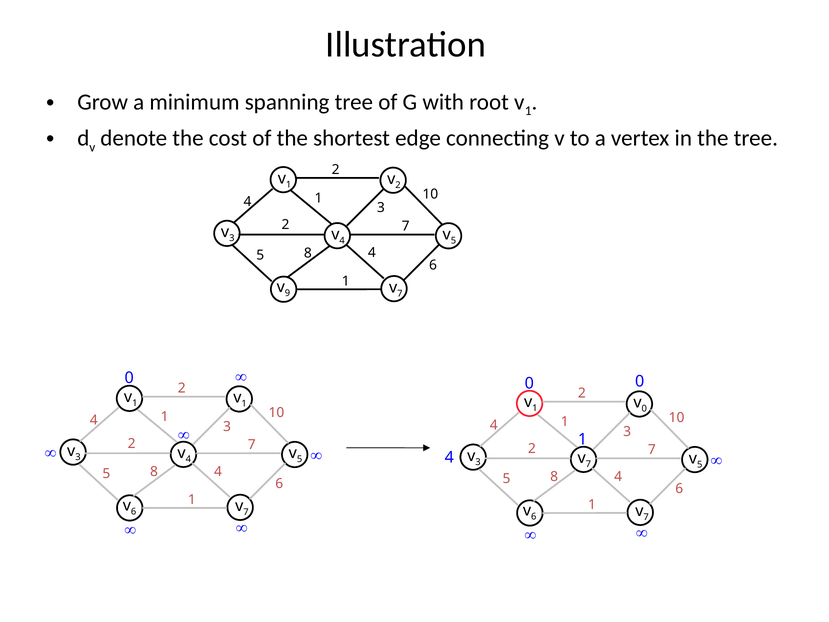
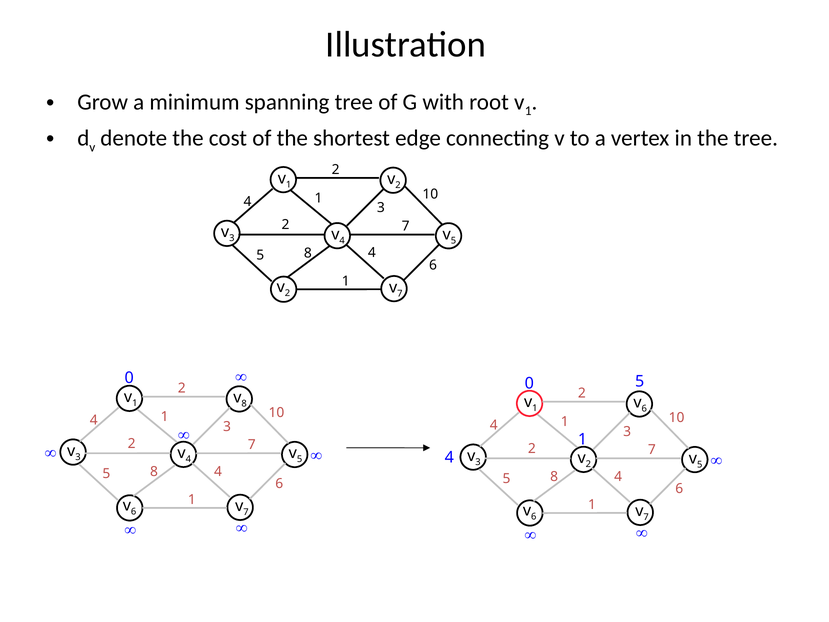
9: 9 -> 2 (288, 293)
0 0: 0 -> 5 (640, 381)
1: 1 -> 8 (244, 404)
0: 0 -> 6 (644, 409)
7: 7 -> 2 (588, 464)
